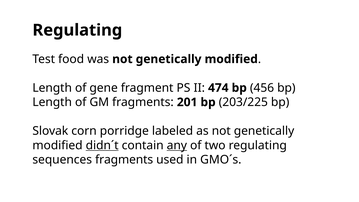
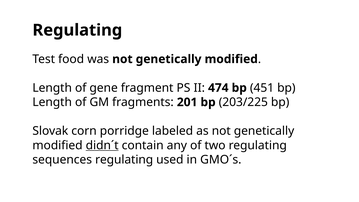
456: 456 -> 451 (262, 88)
any underline: present -> none (177, 145)
sequences fragments: fragments -> regulating (124, 160)
